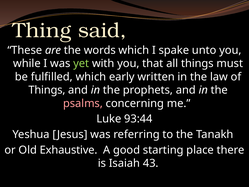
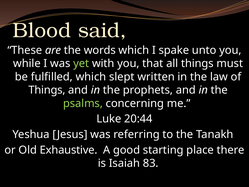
Thing: Thing -> Blood (42, 30)
early: early -> slept (122, 77)
psalms colour: pink -> light green (83, 103)
93:44: 93:44 -> 20:44 (138, 119)
43: 43 -> 83 (151, 163)
